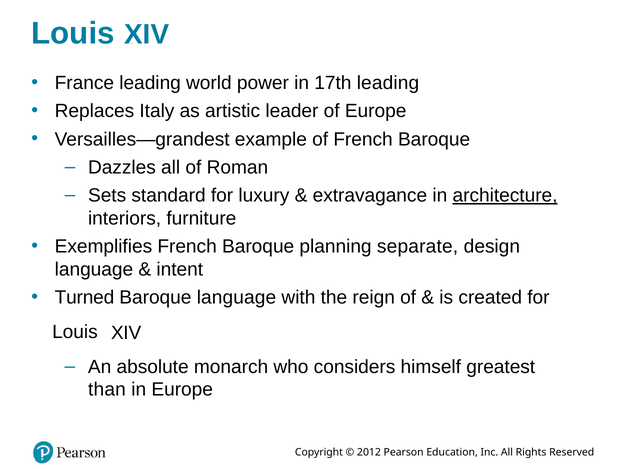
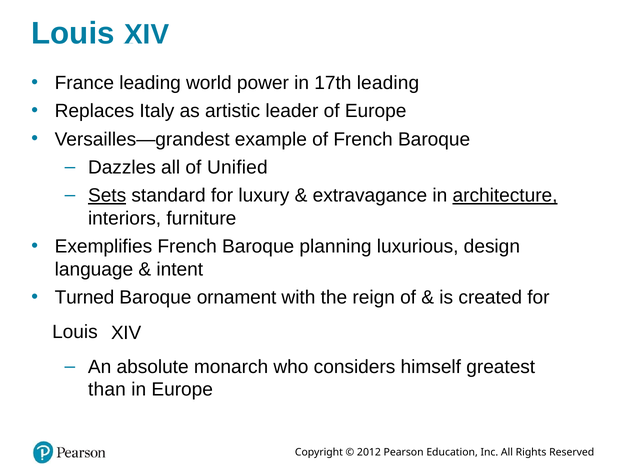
of Roman: Roman -> Unified (237, 168)
Sets underline: none -> present (107, 196)
separate: separate -> luxurious (418, 247)
Baroque language: language -> ornament (237, 298)
